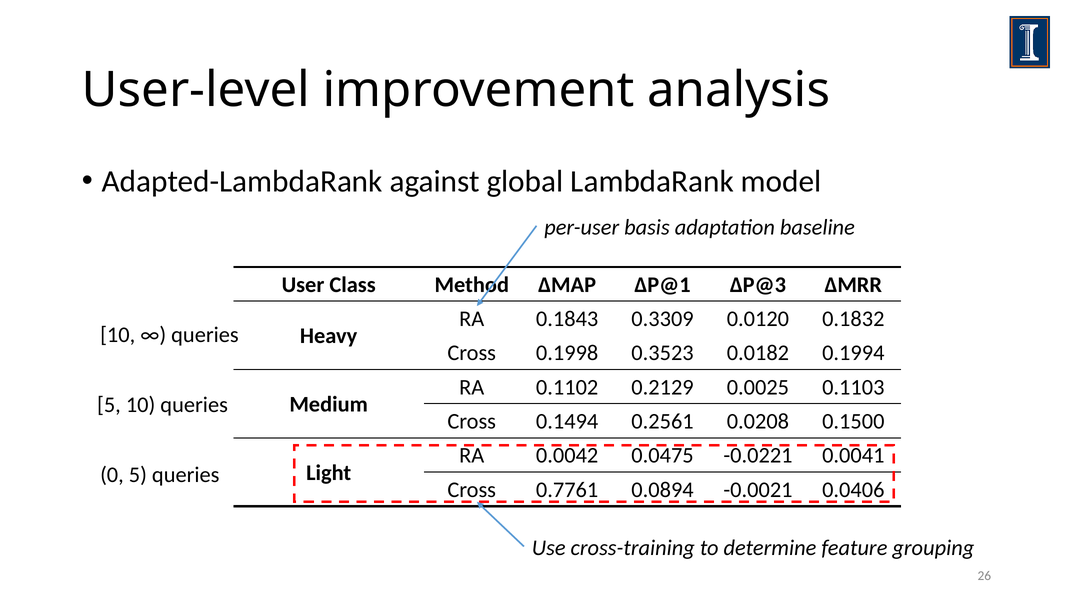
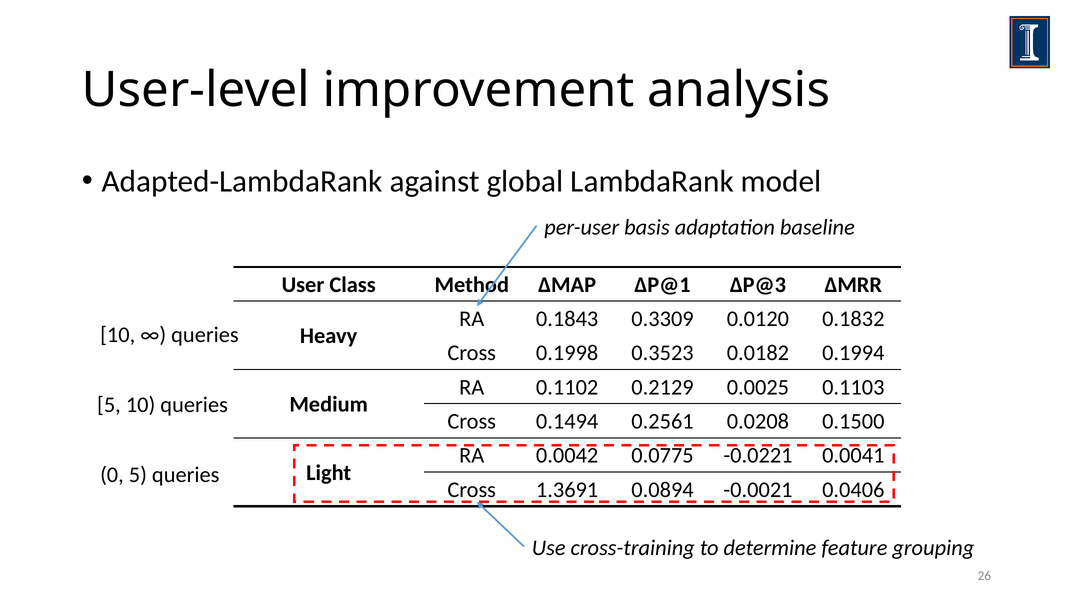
0.0475: 0.0475 -> 0.0775 (663, 456)
0.7761: 0.7761 -> 1.3691 (567, 490)
